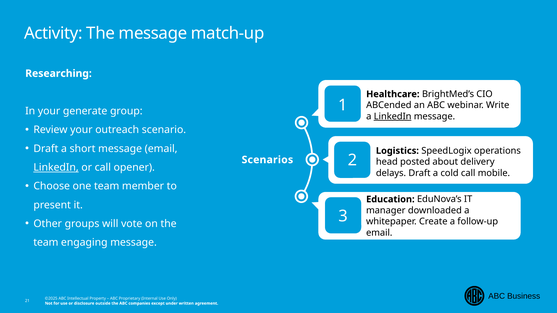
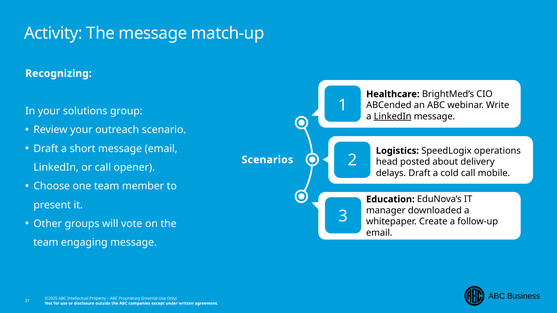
Researching: Researching -> Recognizing (58, 74)
generate: generate -> solutions (85, 111)
LinkedIn underline: present -> none (56, 168)
